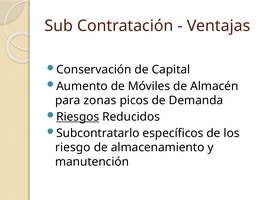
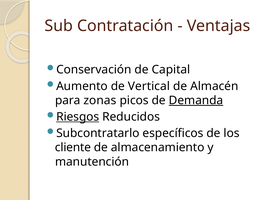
Móviles: Móviles -> Vertical (149, 86)
Demanda underline: none -> present (196, 100)
riesgo: riesgo -> cliente (73, 148)
